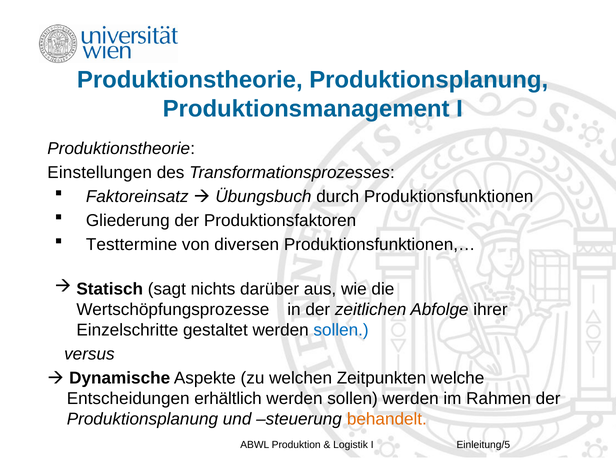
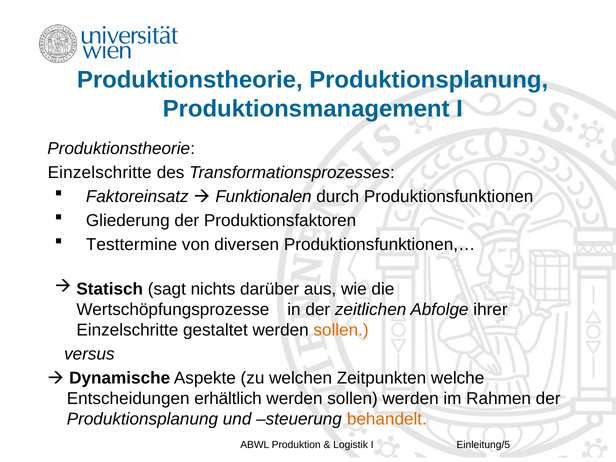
Einstellungen: Einstellungen -> Einzelschritte (100, 173)
Übungsbuch: Übungsbuch -> Funktionalen (263, 196)
sollen colour: blue -> orange (341, 330)
